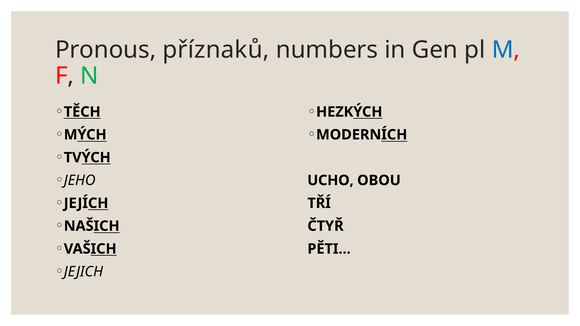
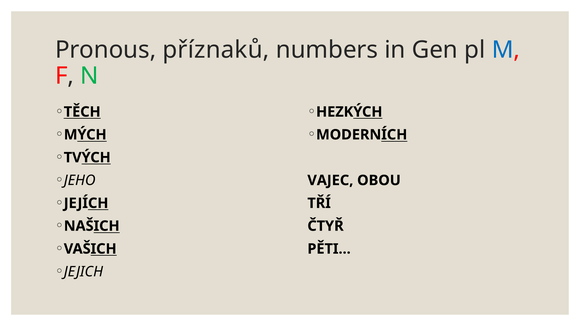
UCHO: UCHO -> VAJEC (330, 180)
